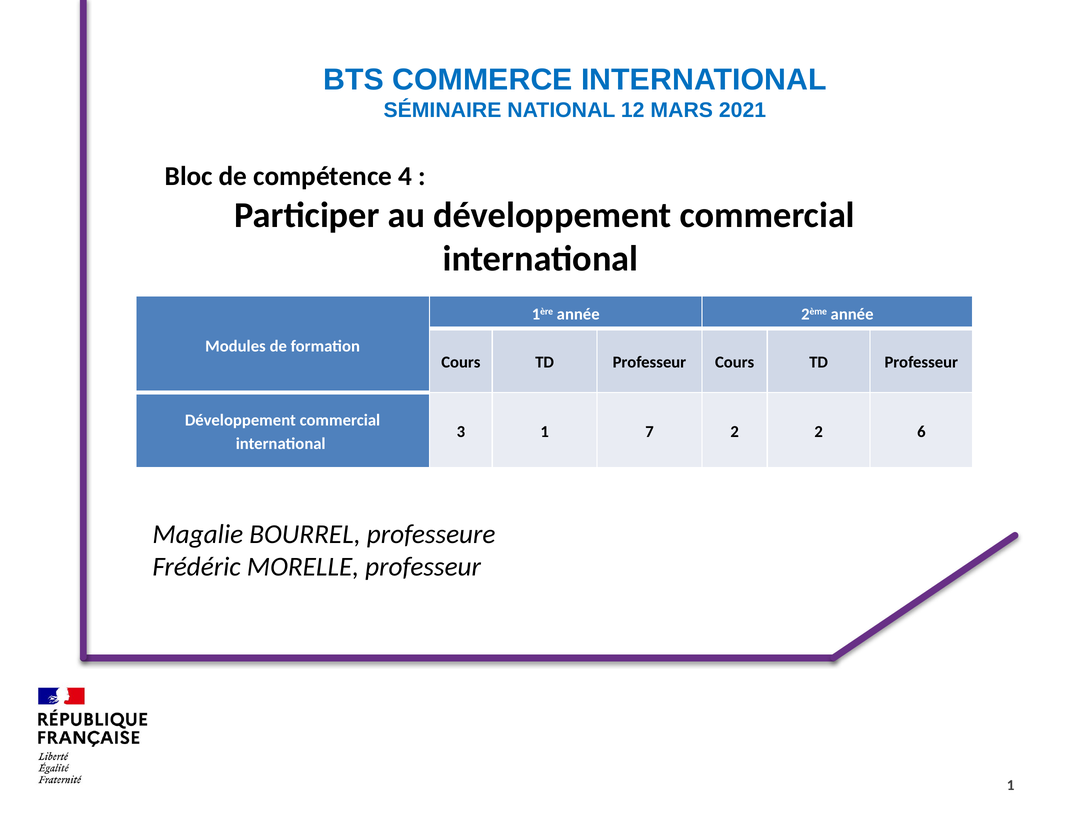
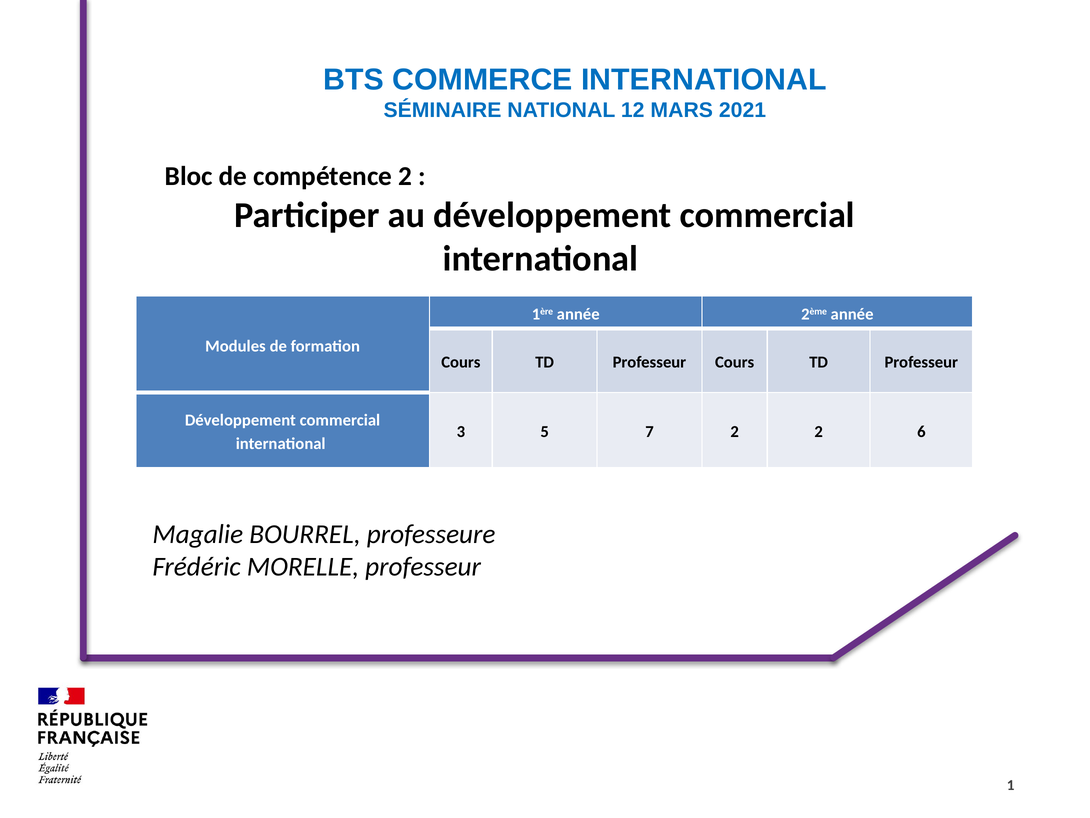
compétence 4: 4 -> 2 (405, 176)
3 1: 1 -> 5 (545, 432)
